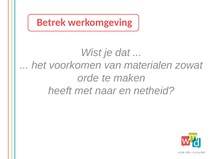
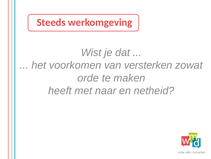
Betrek: Betrek -> Steeds (51, 22)
materialen: materialen -> versterken (148, 65)
